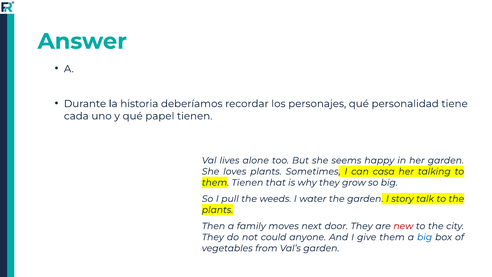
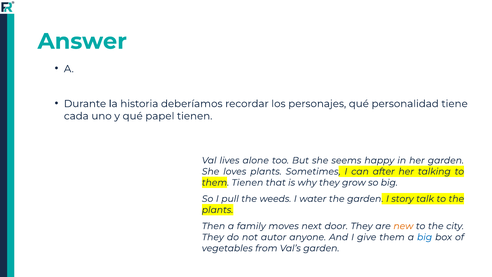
casa: casa -> after (384, 171)
new colour: red -> orange (403, 226)
could: could -> autor (274, 237)
